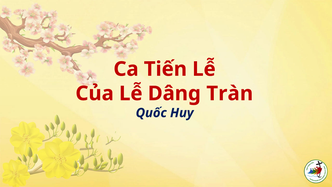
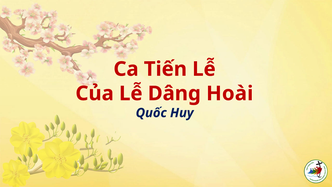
Tràn: Tràn -> Hoài (230, 93)
